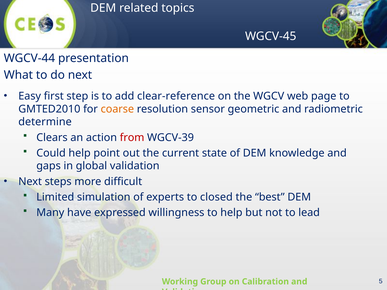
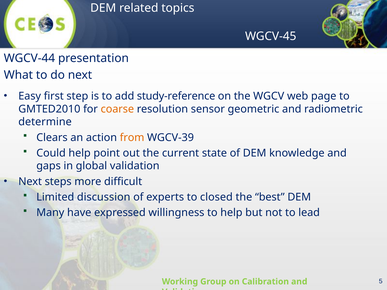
clear-reference: clear-reference -> study-reference (176, 96)
from colour: red -> orange (132, 138)
simulation: simulation -> discussion (104, 197)
